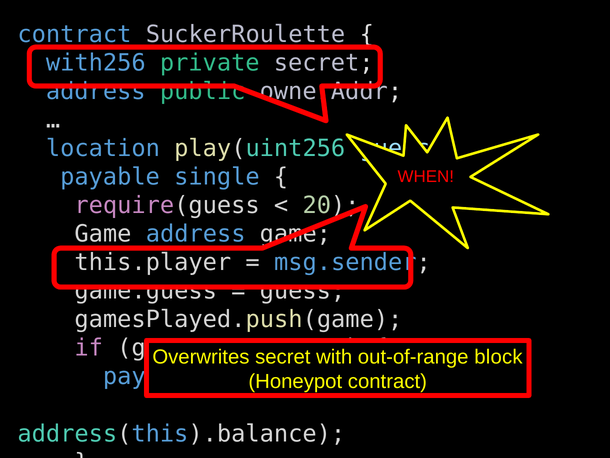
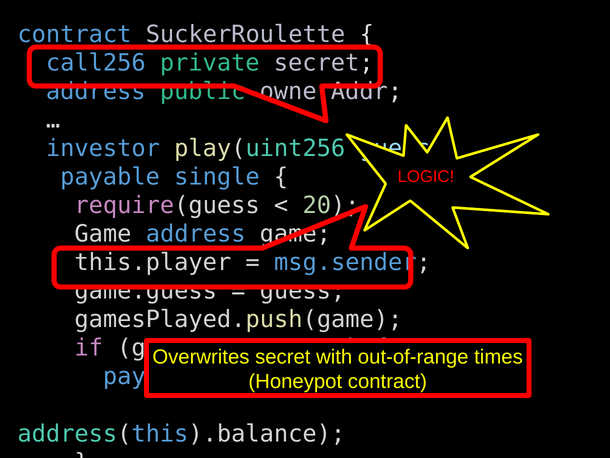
with256: with256 -> call256 (96, 63)
location: location -> investor (103, 148)
WHEN: WHEN -> LOGIC (426, 176)
block: block -> times (499, 357)
